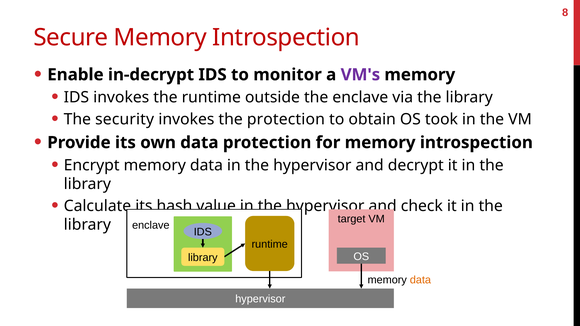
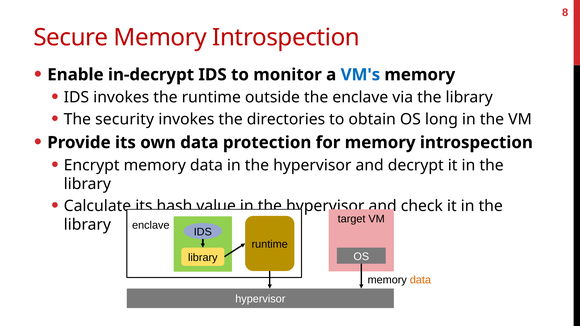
VM's colour: purple -> blue (360, 75)
the protection: protection -> directories (286, 119)
took: took -> long (441, 119)
